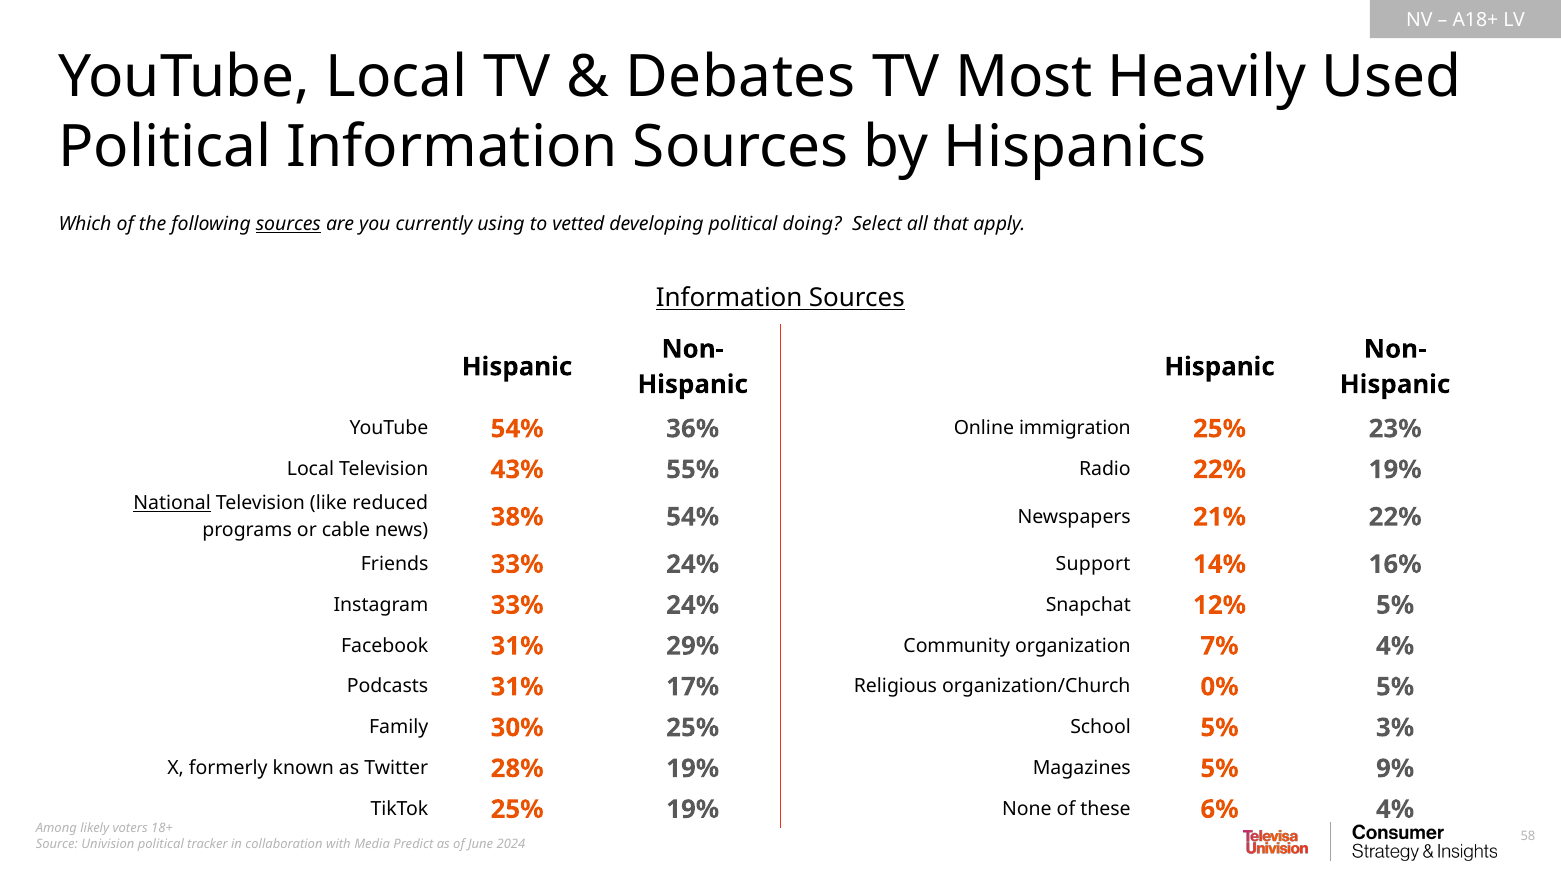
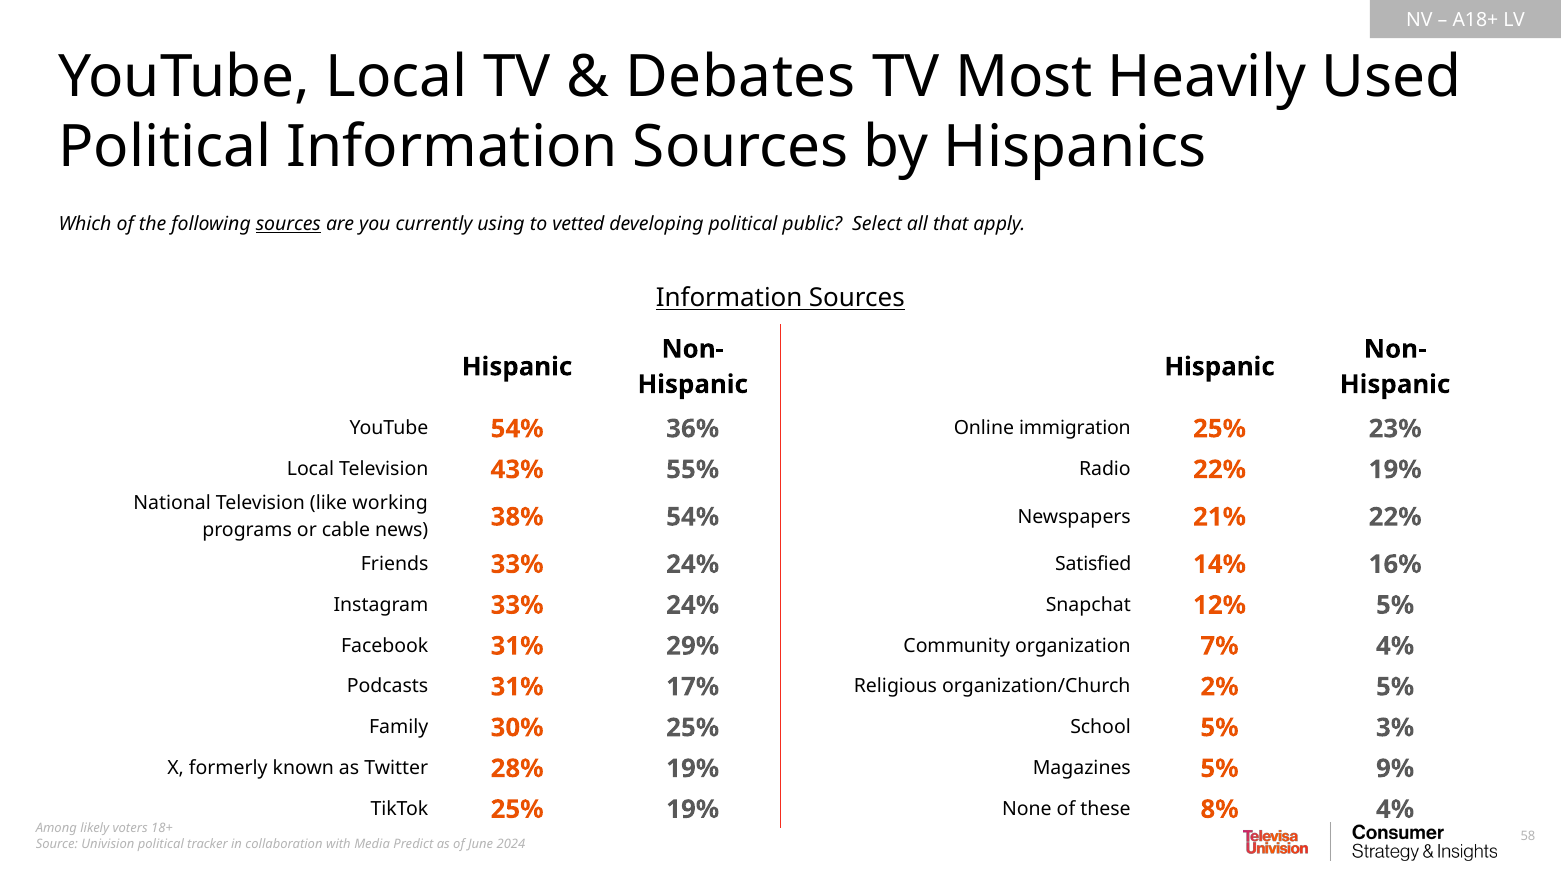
doing: doing -> public (812, 224)
National underline: present -> none (172, 503)
reduced: reduced -> working (390, 503)
Support: Support -> Satisfied (1093, 564)
0%: 0% -> 2% (1220, 687)
6%: 6% -> 8% (1220, 809)
